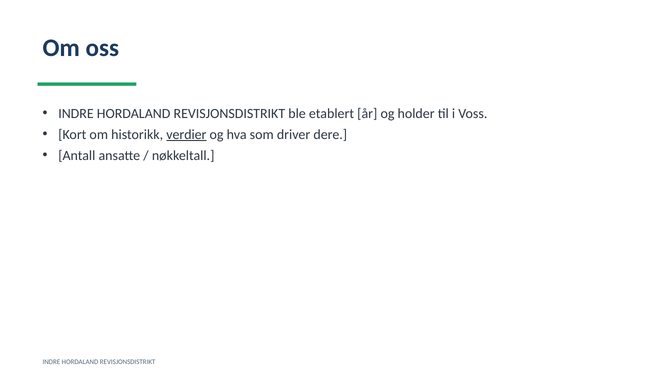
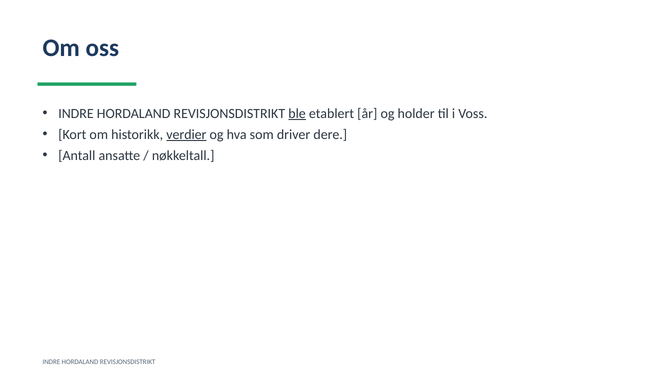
ble underline: none -> present (297, 113)
